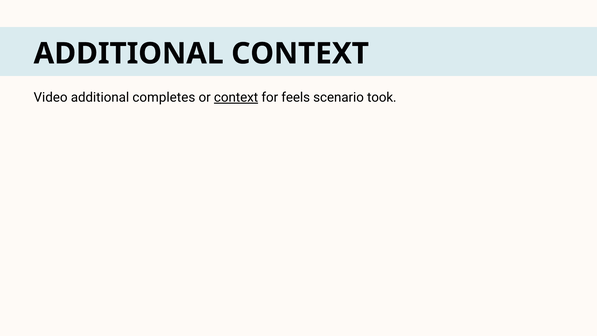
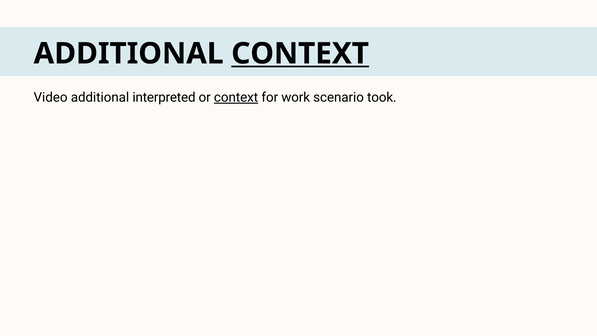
CONTEXT underline: none -> present (300, 54)
completes: completes -> interpreted (164, 97)
feels: feels -> work (296, 97)
